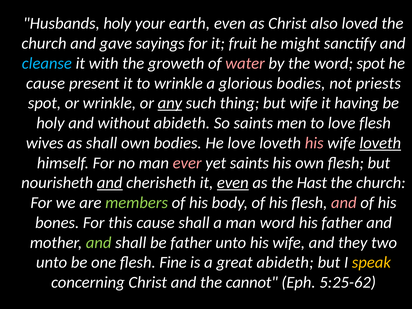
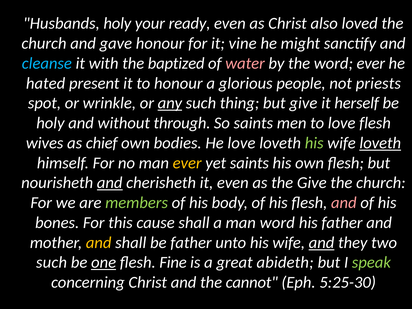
earth: earth -> ready (190, 23)
gave sayings: sayings -> honour (160, 43)
fruit: fruit -> vine (243, 43)
groweth: groweth -> baptized (176, 63)
word spot: spot -> ever (371, 63)
cause: cause -> hated (46, 83)
to wrinkle: wrinkle -> honour (178, 83)
glorious bodies: bodies -> people (301, 83)
but wife: wife -> give (303, 103)
having: having -> herself (357, 103)
without abideth: abideth -> through (182, 123)
as shall: shall -> chief (102, 143)
his colour: pink -> light green (314, 143)
ever colour: pink -> yellow (187, 163)
even underline: present -> none (233, 183)
the Hast: Hast -> Give (312, 183)
and colour: light green -> yellow (99, 243)
and underline: none -> present (322, 243)
unto: unto -> such (52, 263)
one underline: none -> present (104, 263)
speak colour: yellow -> light green (371, 263)
5:25-62: 5:25-62 -> 5:25-30 (348, 282)
